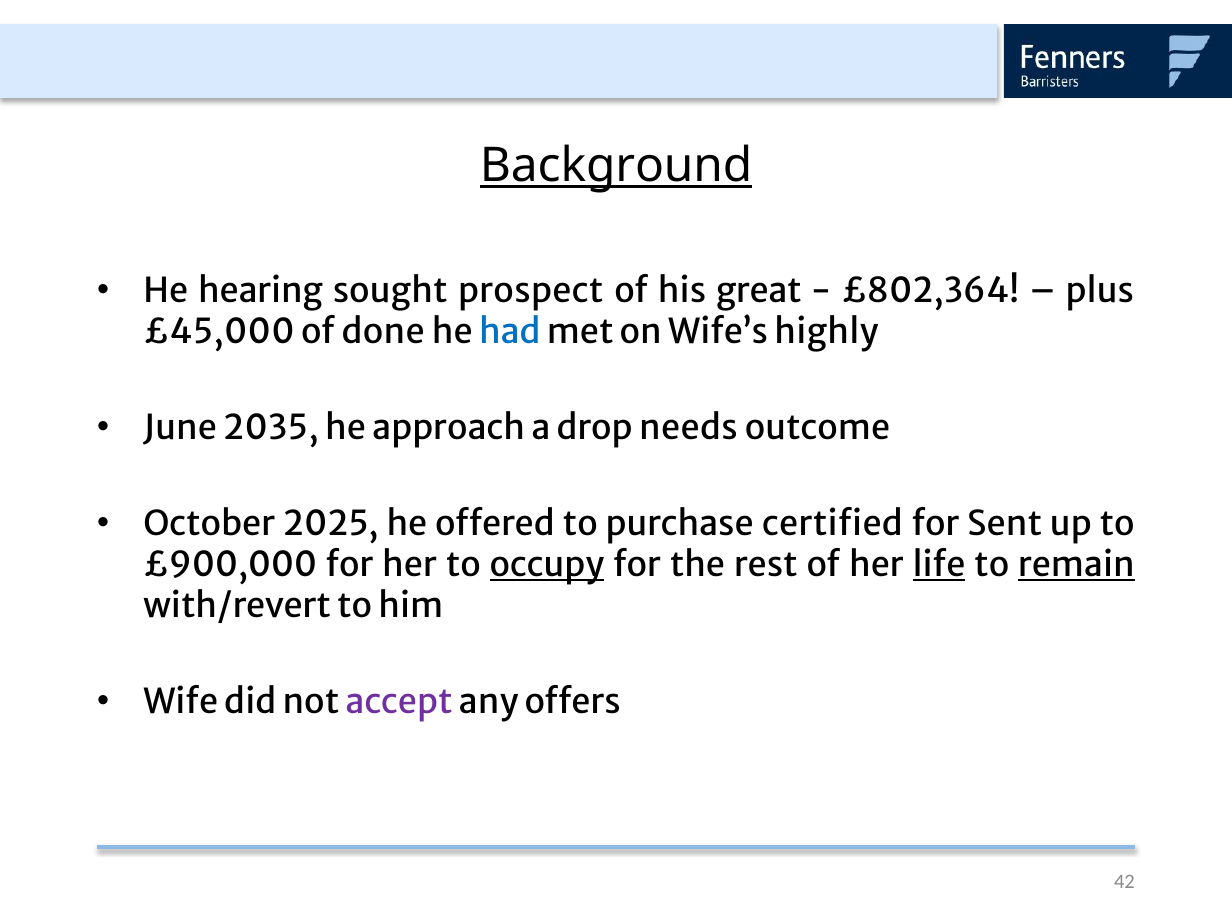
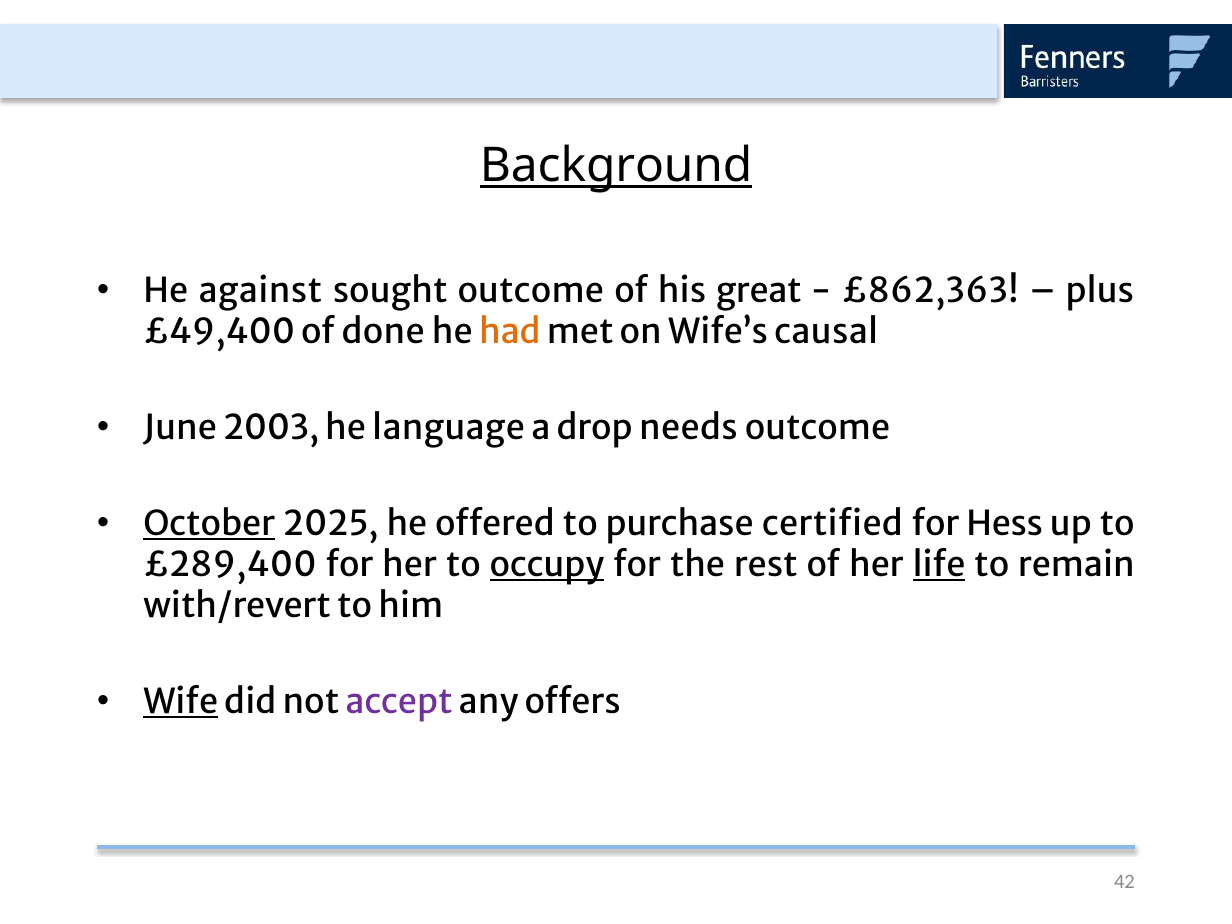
hearing: hearing -> against (260, 291)
sought prospect: prospect -> outcome (531, 291)
£802,364: £802,364 -> £862,363 (930, 291)
£45,000: £45,000 -> £49,400 (219, 332)
had colour: blue -> orange (510, 332)
highly: highly -> causal (826, 332)
2035: 2035 -> 2003 (271, 428)
approach: approach -> language (449, 428)
October underline: none -> present (209, 524)
Sent: Sent -> Hess (1005, 524)
£900,000: £900,000 -> £289,400 (230, 565)
remain underline: present -> none (1076, 565)
Wife underline: none -> present (181, 702)
